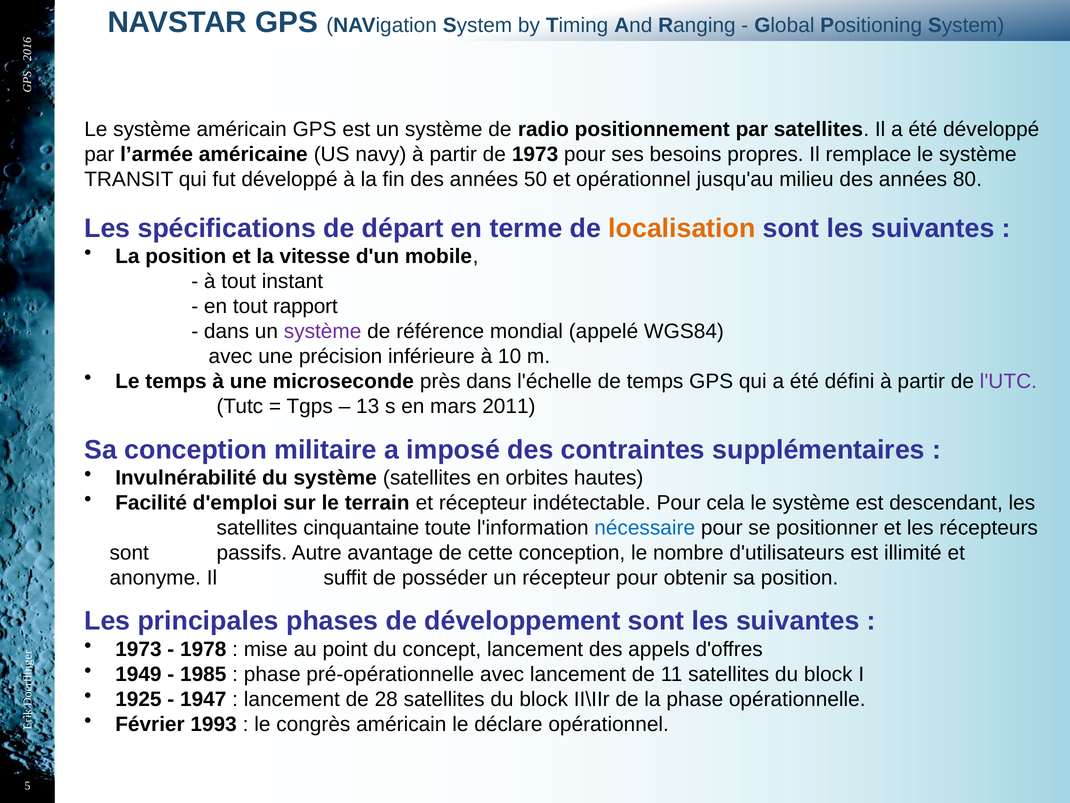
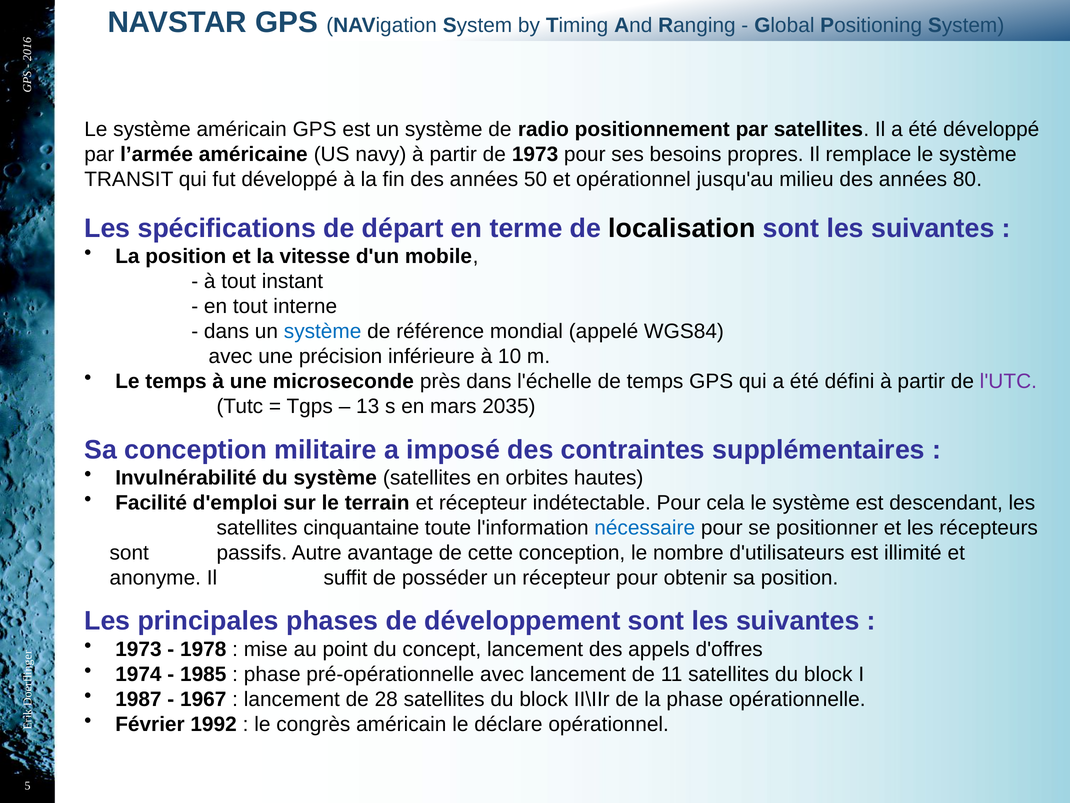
localisation colour: orange -> black (682, 228)
rapport: rapport -> interne (305, 306)
système colour: purple -> blue (323, 331)
2011: 2011 -> 2035 (509, 406)
1949: 1949 -> 1974 (138, 674)
1925: 1925 -> 1987 (138, 699)
1947: 1947 -> 1967 (203, 699)
1993: 1993 -> 1992 (214, 724)
